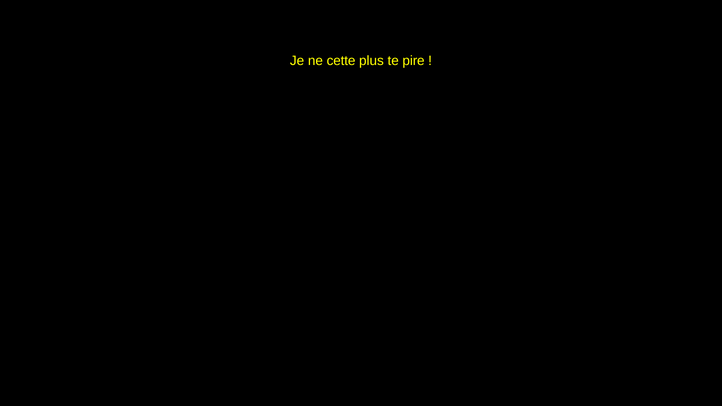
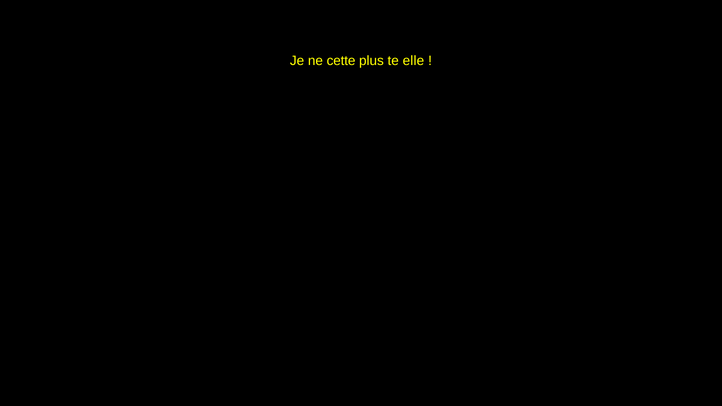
pire: pire -> elle (413, 61)
